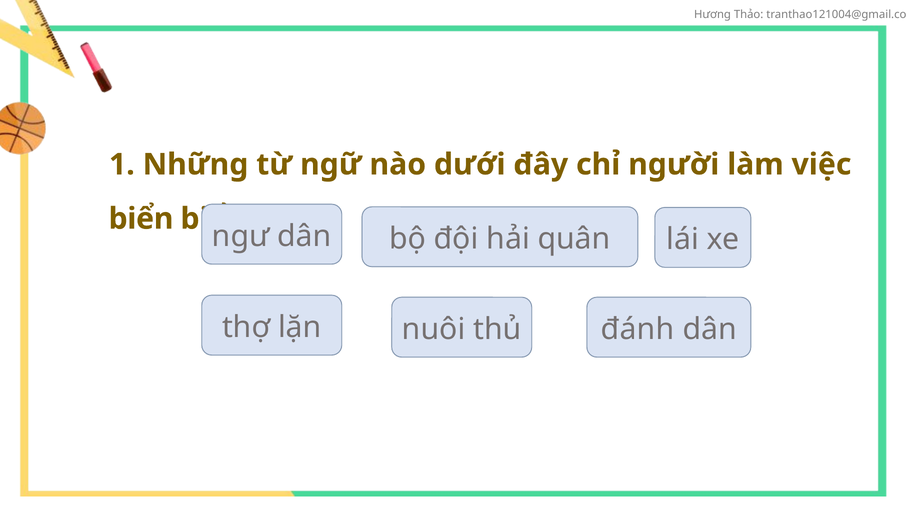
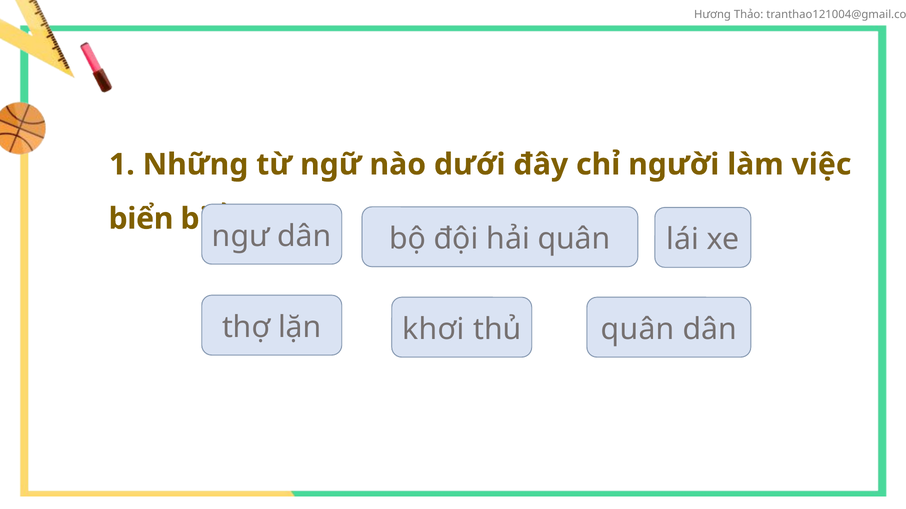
nuôi: nuôi -> khơi (433, 330)
thủ đánh: đánh -> quân (638, 330)
